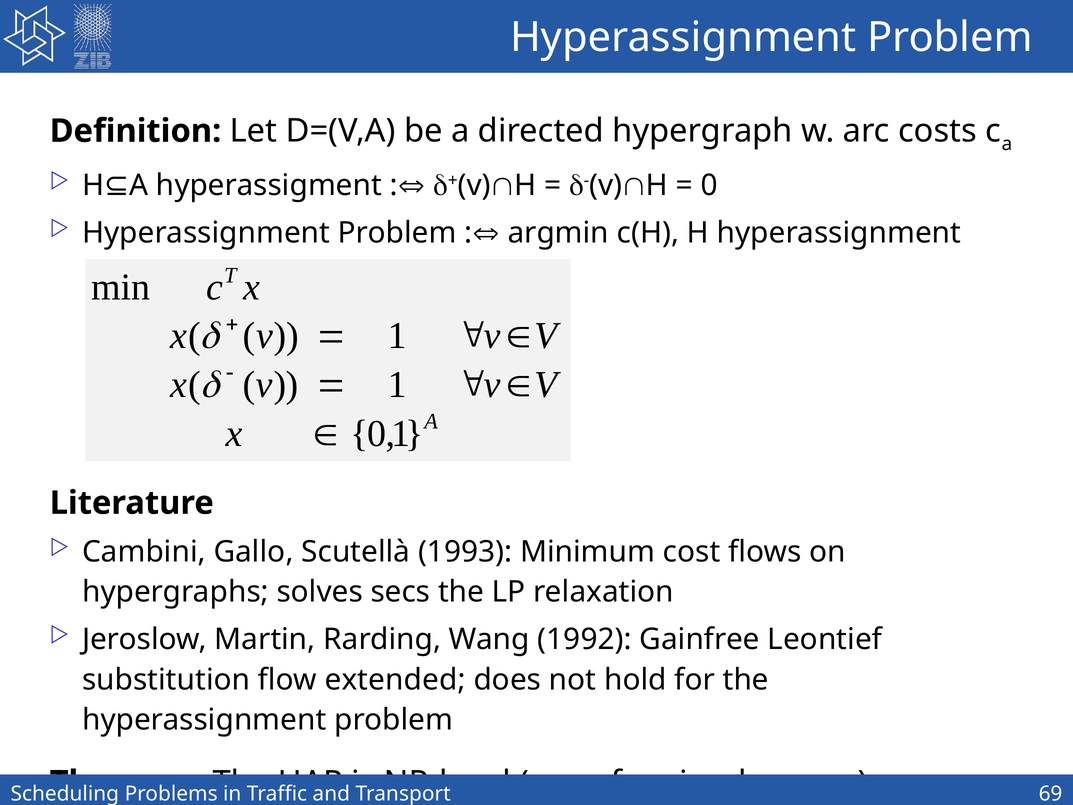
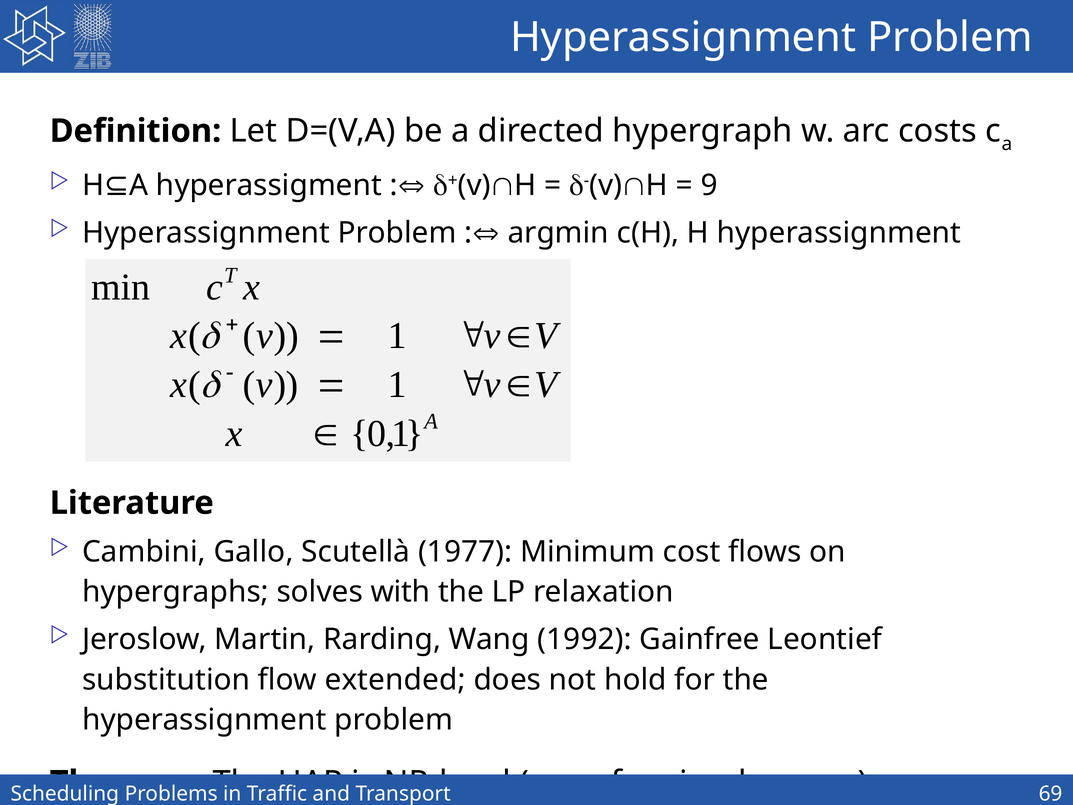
0: 0 -> 9 (709, 185)
1993: 1993 -> 1977 (465, 552)
secs: secs -> with (401, 592)
